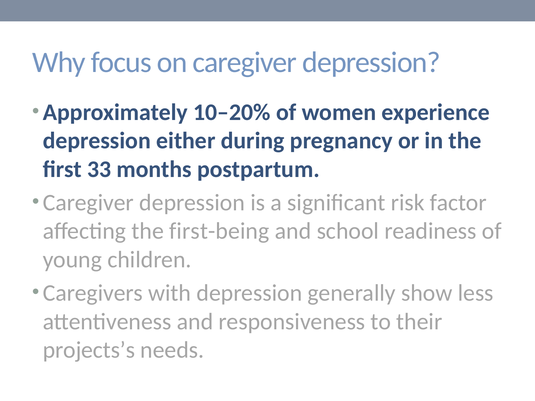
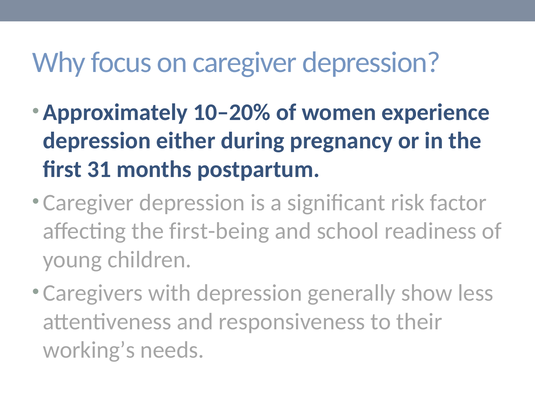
33: 33 -> 31 (99, 169)
projects’s: projects’s -> working’s (89, 350)
